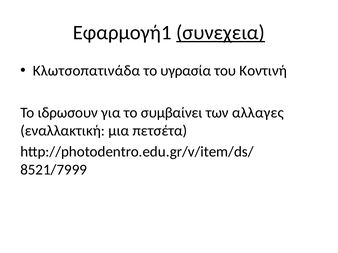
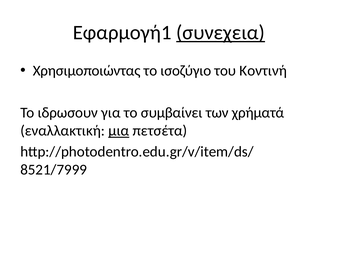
Κλωτσοπατινάδα: Κλωτσοπατινάδα -> Χρησιμοποιώντας (87, 71)
υγρασία: υγρασία -> ισοζύγιο (186, 71)
αλλαγες: αλλαγες -> χρήματά (258, 113)
μια underline: none -> present (119, 131)
